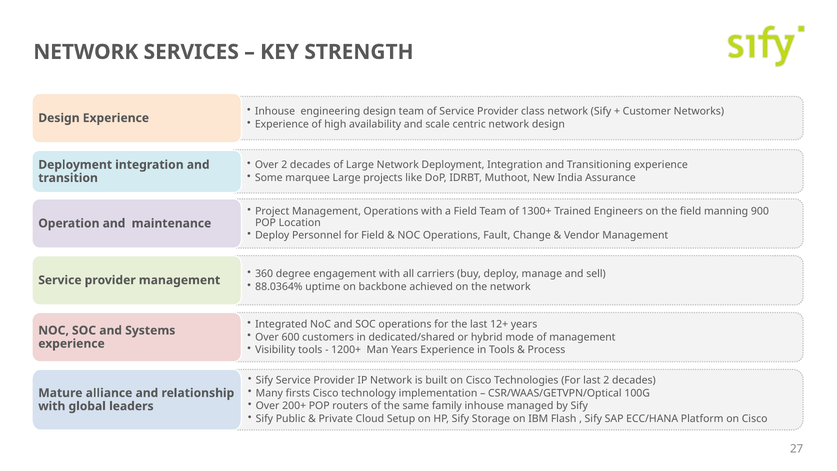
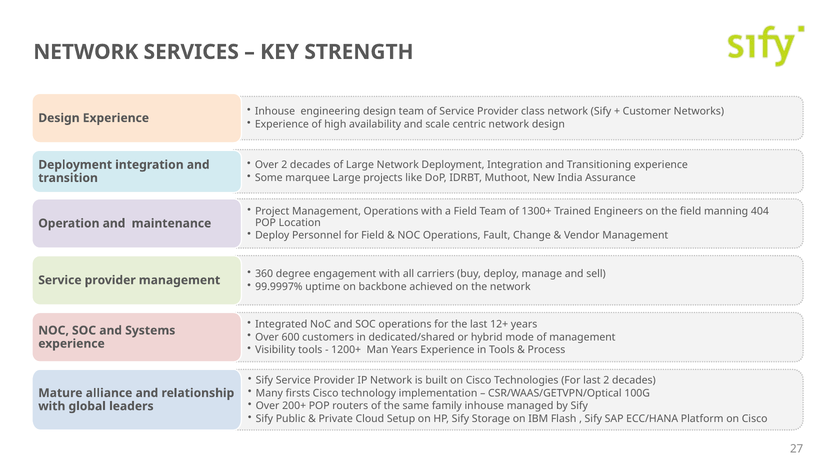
900: 900 -> 404 (760, 211)
88.0364%: 88.0364% -> 99.9997% (279, 287)
